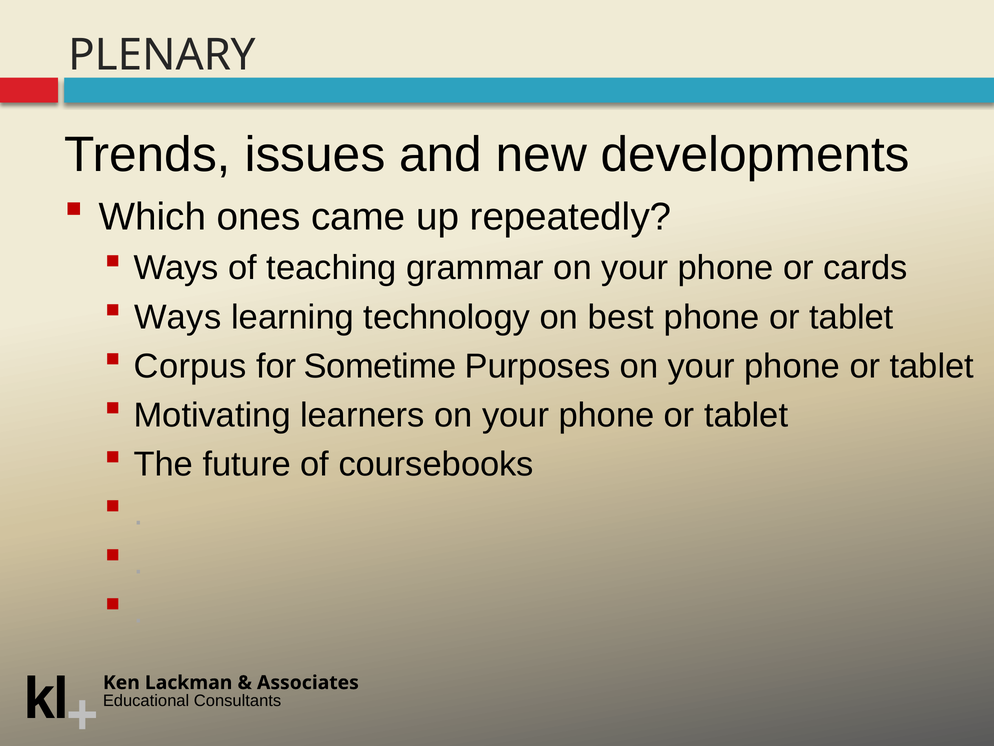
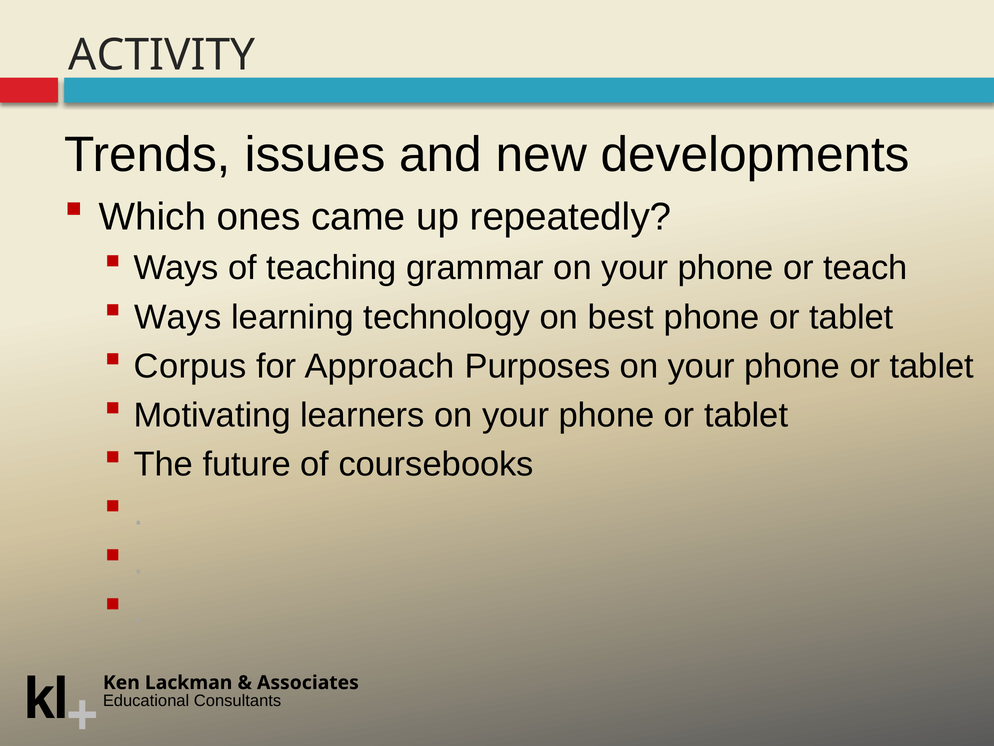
PLENARY: PLENARY -> ACTIVITY (162, 55)
cards: cards -> teach (865, 268)
Sometime: Sometime -> Approach (380, 366)
